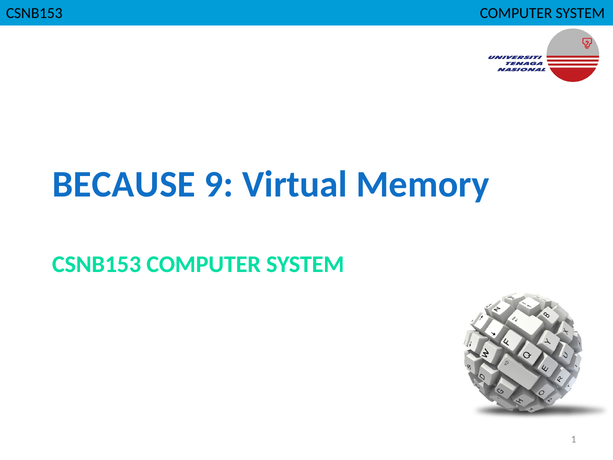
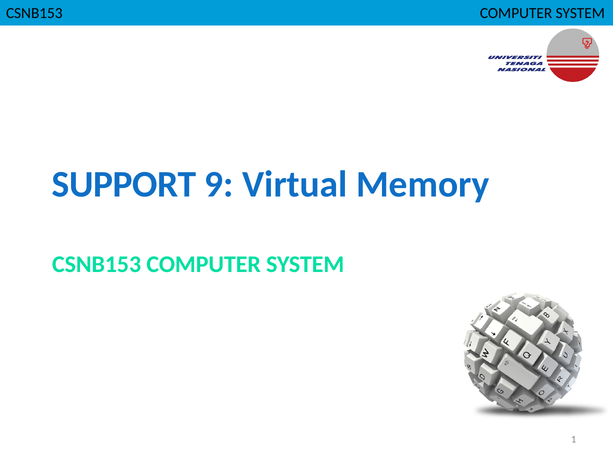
BECAUSE: BECAUSE -> SUPPORT (124, 184)
